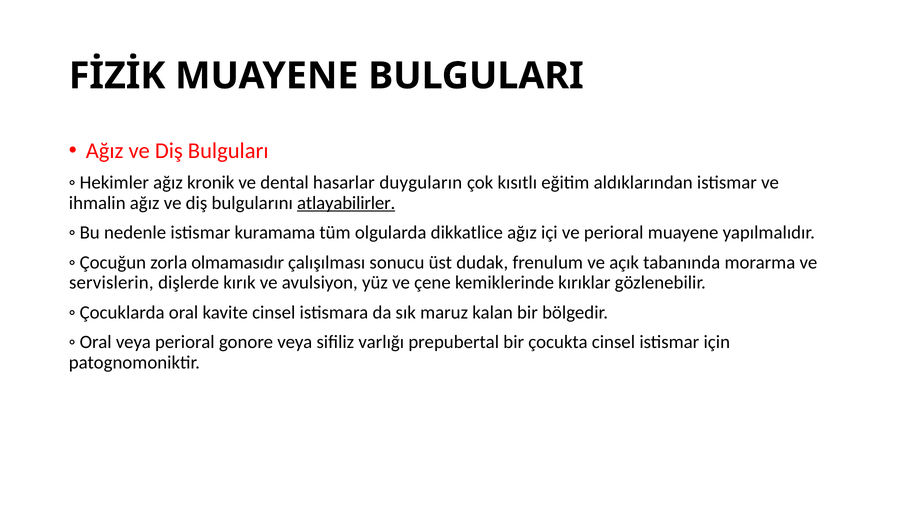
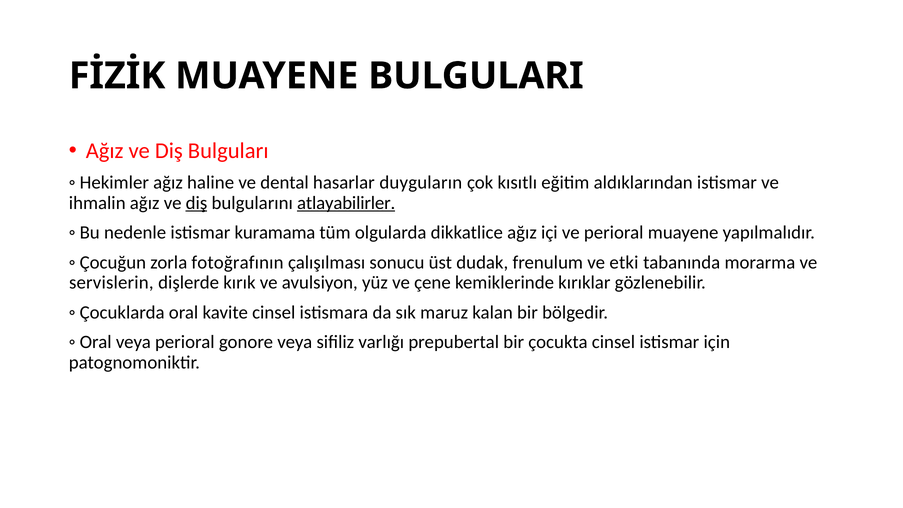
kronik: kronik -> haline (211, 182)
diş underline: none -> present (196, 203)
olmamasıdır: olmamasıdır -> fotoğrafının (238, 262)
açık: açık -> etki (624, 262)
